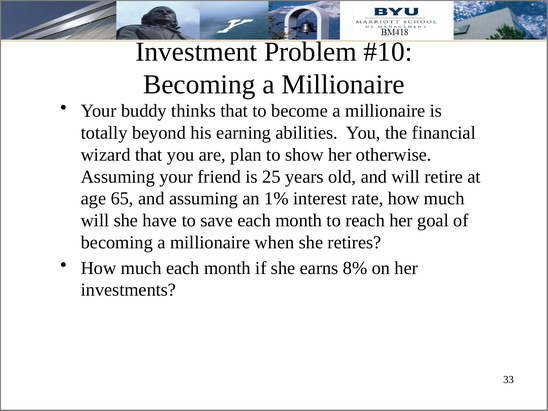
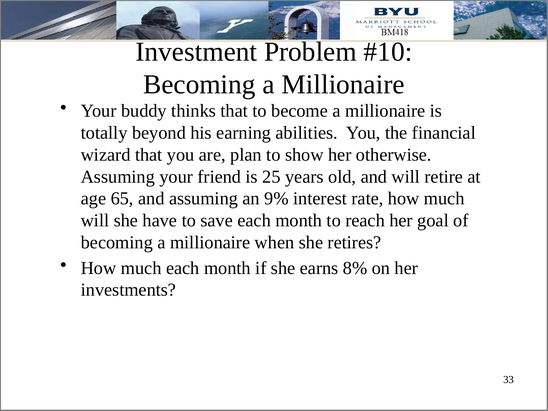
1%: 1% -> 9% (277, 199)
